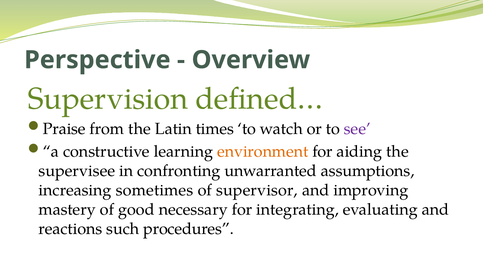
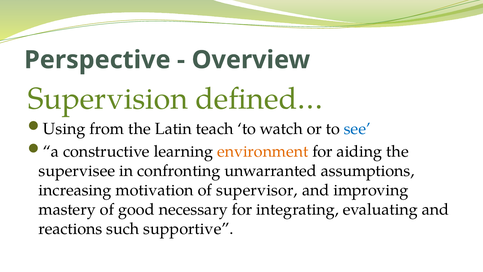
Praise: Praise -> Using (64, 129)
times: times -> teach (215, 129)
see colour: purple -> blue (357, 129)
sometimes: sometimes -> motivation (155, 190)
procedures: procedures -> supportive (188, 229)
